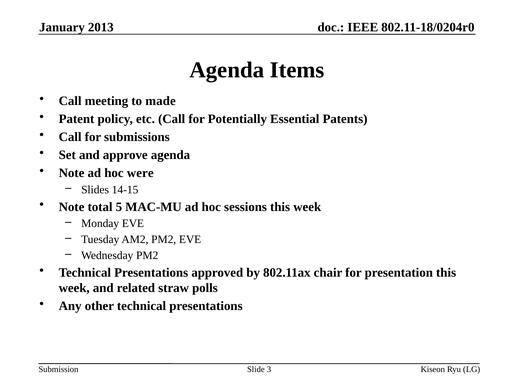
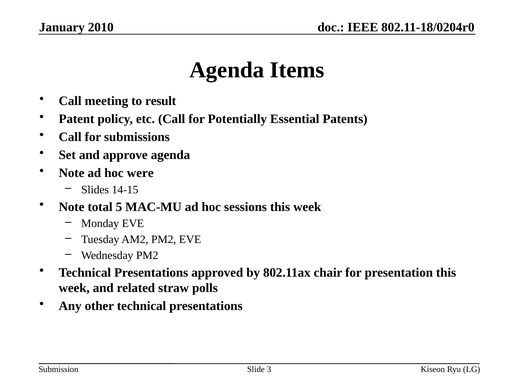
2013: 2013 -> 2010 (101, 27)
made: made -> result (161, 101)
